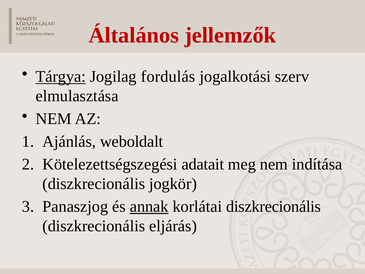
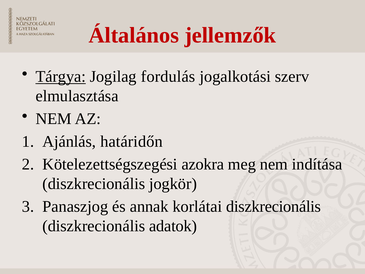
weboldalt: weboldalt -> határidőn (132, 141)
adatait: adatait -> azokra (203, 164)
annak underline: present -> none (149, 206)
eljárás: eljárás -> adatok (173, 226)
